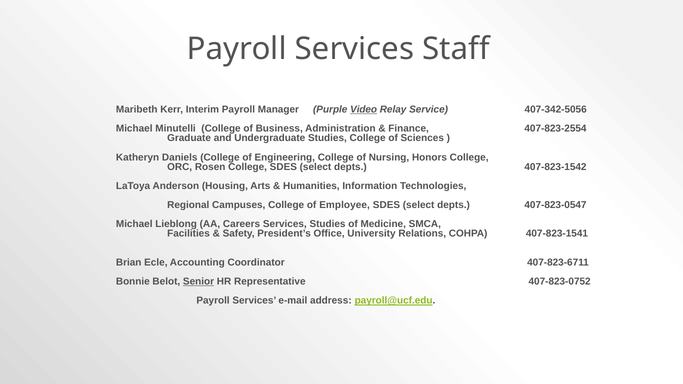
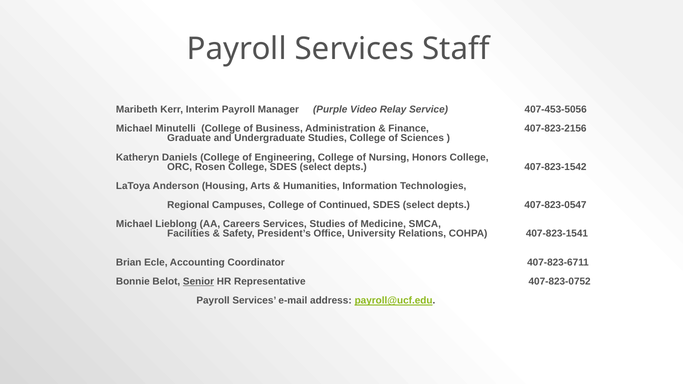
Video underline: present -> none (364, 110)
407-342-5056: 407-342-5056 -> 407-453-5056 (556, 110)
407-823-2554: 407-823-2554 -> 407-823-2156 (555, 129)
Employee: Employee -> Continued (345, 205)
